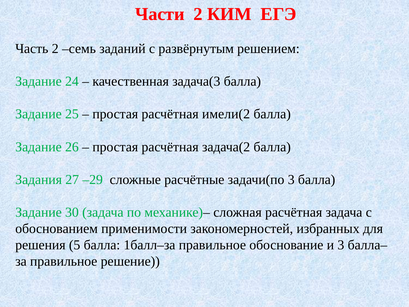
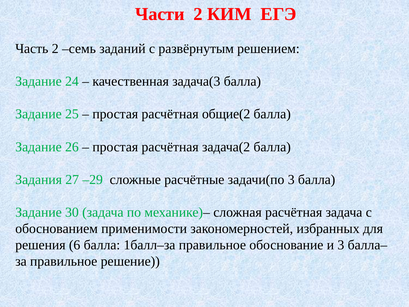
имели(2: имели(2 -> общие(2 (226, 114)
5: 5 -> 6 (75, 245)
